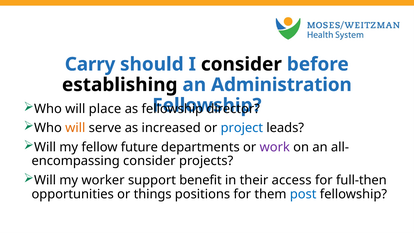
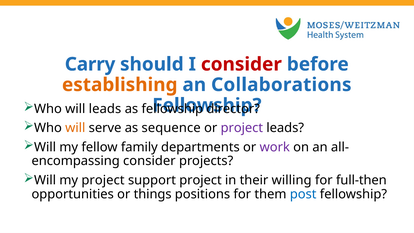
consider colour: black -> red (241, 64)
establishing colour: black -> orange (120, 85)
Administration: Administration -> Collaborations (281, 85)
will place: place -> leads (105, 109)
increased: increased -> sequence (171, 128)
project colour: blue -> purple (242, 128)
future: future -> family (139, 147)
my worker: worker -> project (103, 180)
support benefit: benefit -> project (200, 180)
access: access -> willing (292, 180)
